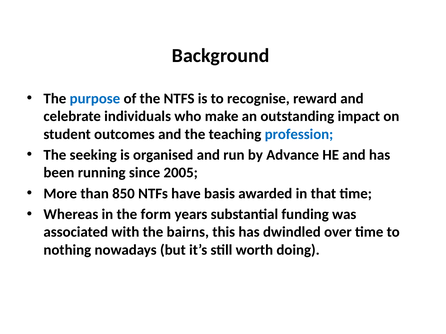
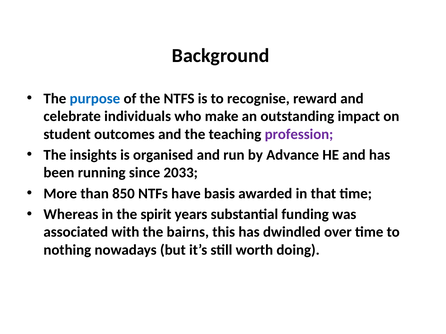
profession colour: blue -> purple (299, 134)
seeking: seeking -> insights (93, 155)
2005: 2005 -> 2033 (181, 173)
form: form -> spirit (156, 215)
